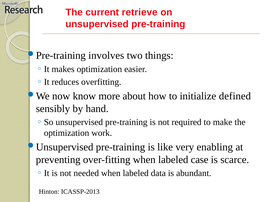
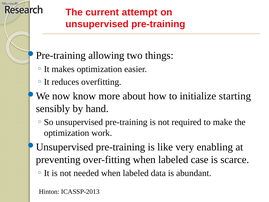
retrieve: retrieve -> attempt (140, 12)
involves: involves -> allowing (106, 55)
defined: defined -> starting (235, 96)
